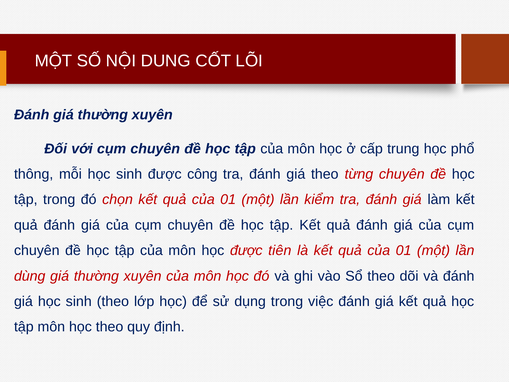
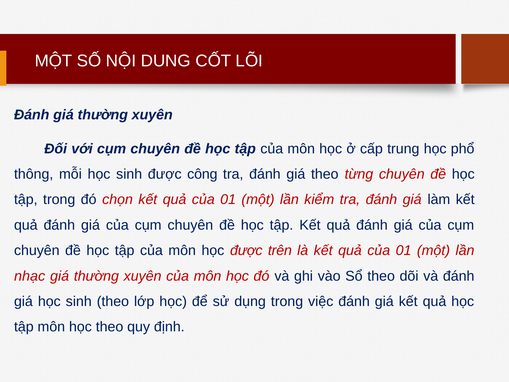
tiên: tiên -> trên (280, 250)
dùng: dùng -> nhạc (30, 276)
